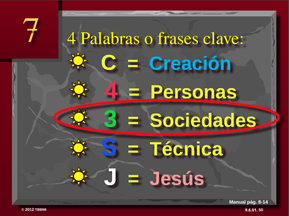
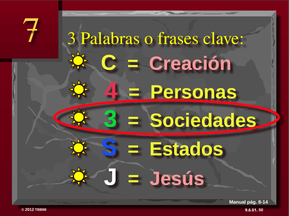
4: 4 -> 3 (72, 38)
Creación colour: light blue -> pink (190, 64)
Técnica: Técnica -> Estados (187, 150)
